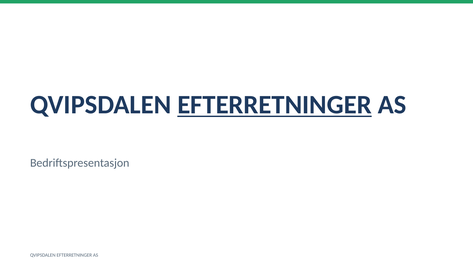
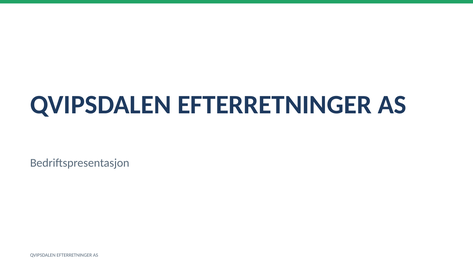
EFTERRETNINGER underline: present -> none (275, 105)
